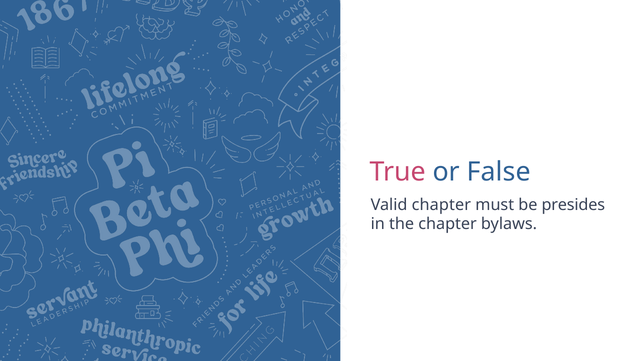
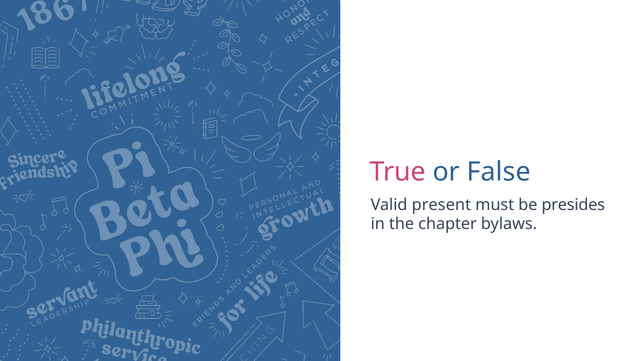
Valid chapter: chapter -> present (441, 205)
